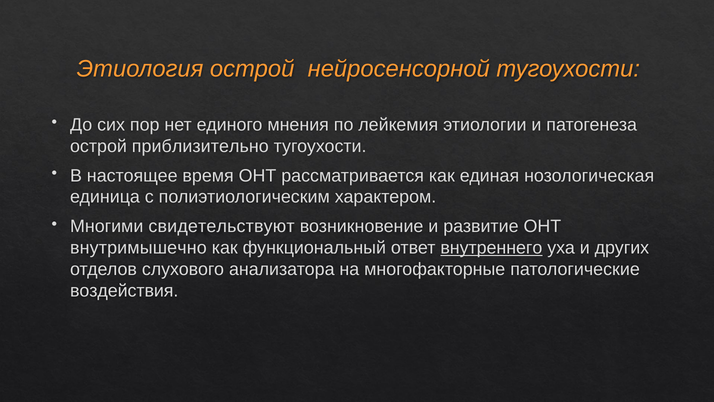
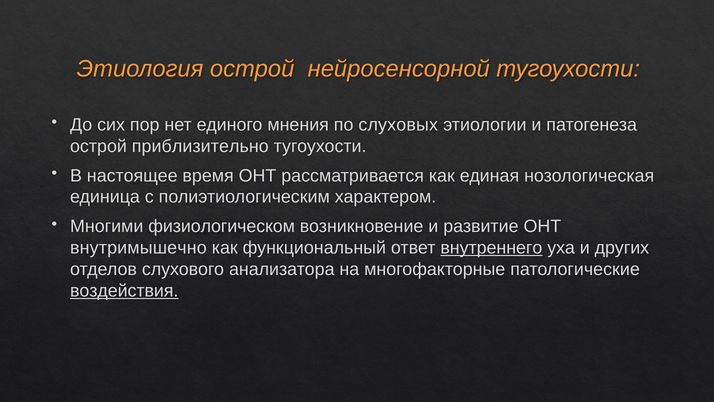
лейкемия: лейкемия -> слуховых (398, 125)
свидетельствуют: свидетельствуют -> физиологическом (222, 226)
воздействия underline: none -> present (124, 291)
